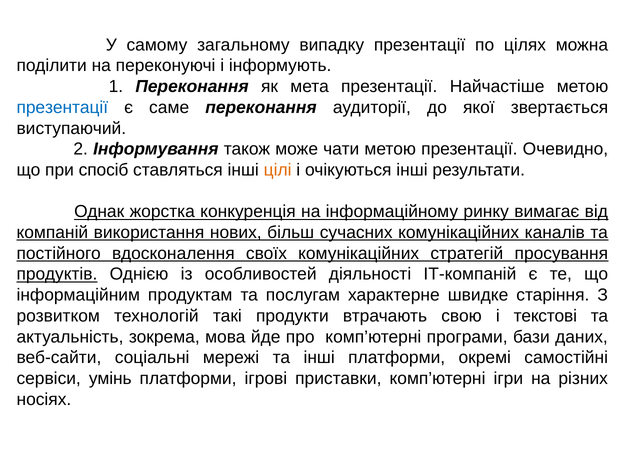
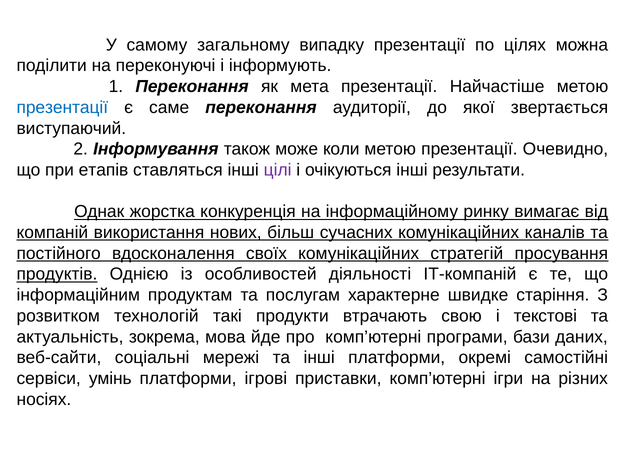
чати: чати -> коли (341, 149)
спосіб: спосіб -> етапів (104, 170)
цілі colour: orange -> purple (278, 170)
